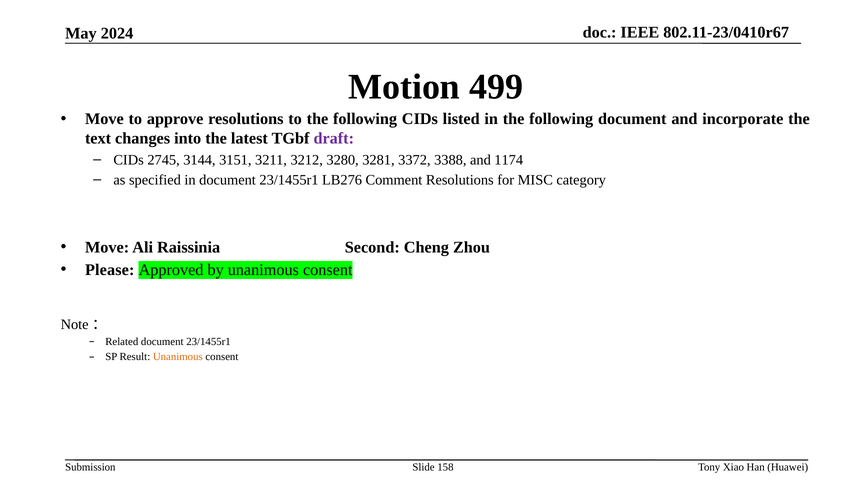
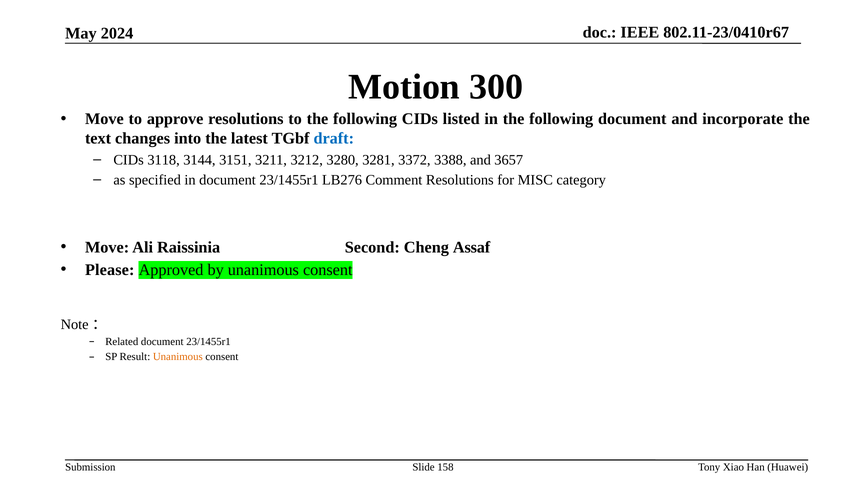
499: 499 -> 300 (496, 87)
draft colour: purple -> blue (334, 139)
2745: 2745 -> 3118 (164, 160)
1174: 1174 -> 3657 (509, 160)
Zhou: Zhou -> Assaf (472, 247)
